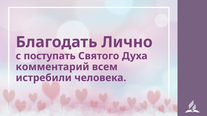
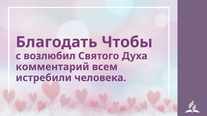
Лично: Лично -> Чтобы (127, 42)
поступать: поступать -> возлюбил (50, 56)
